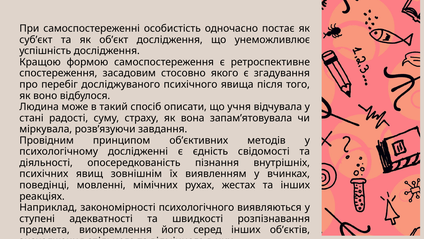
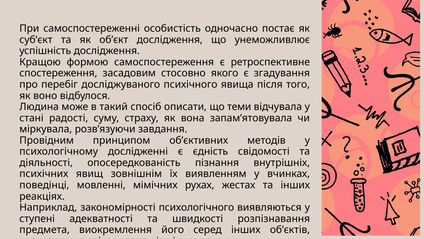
учня: учня -> теми (239, 107)
